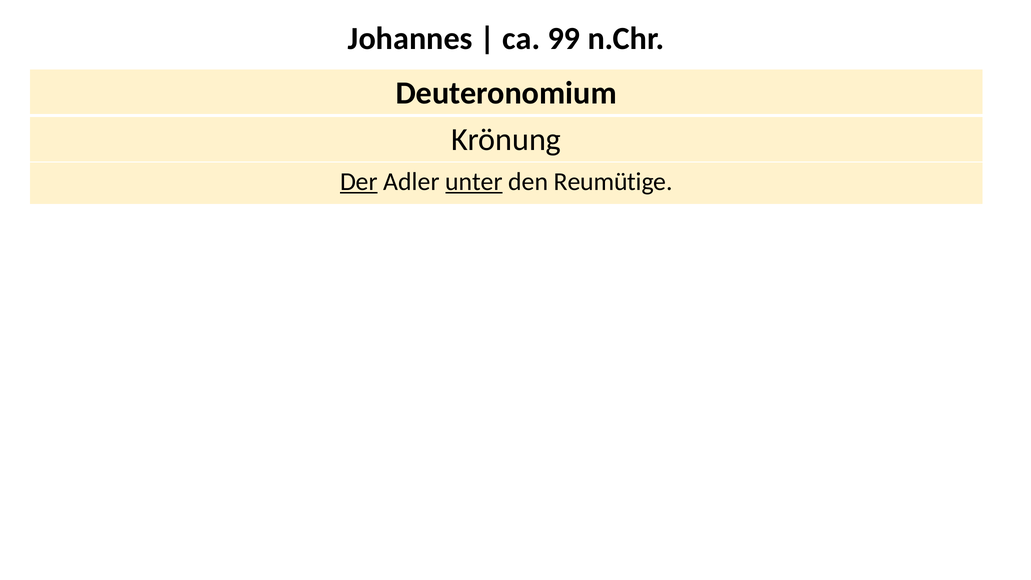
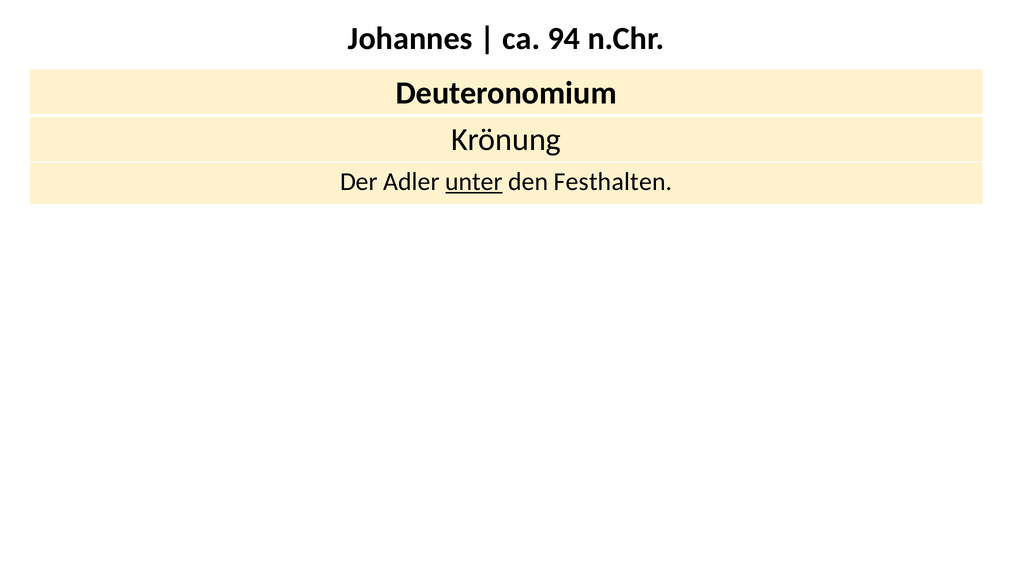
99: 99 -> 94 (564, 39)
Der underline: present -> none (359, 182)
den Reumütige: Reumütige -> Festhalten (613, 182)
